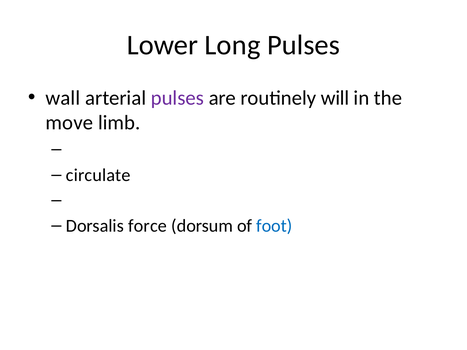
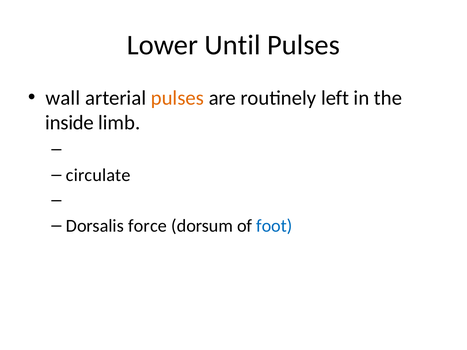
Long: Long -> Until (233, 45)
pulses colour: purple -> orange (177, 98)
will: will -> left (335, 98)
move: move -> inside (70, 123)
